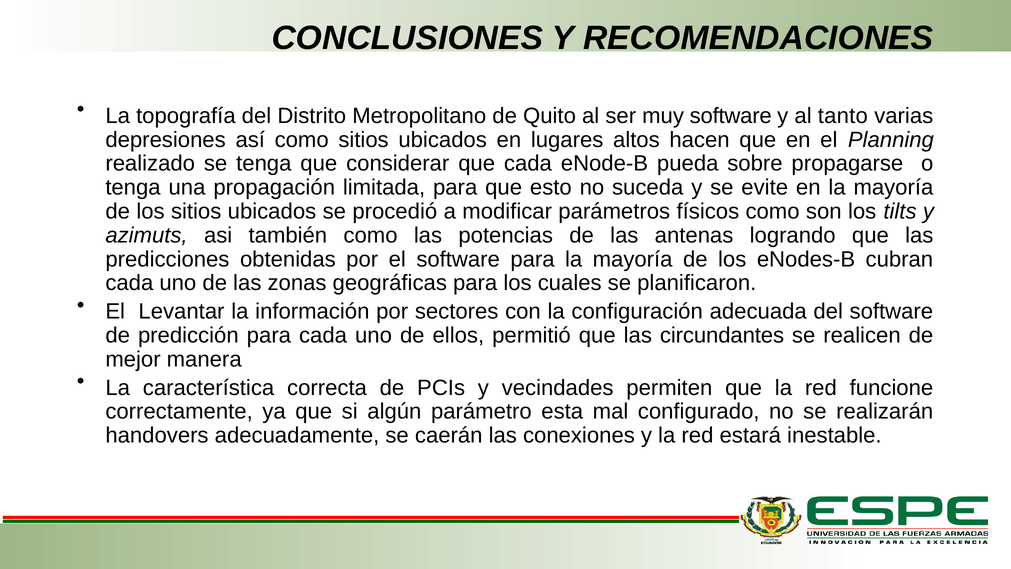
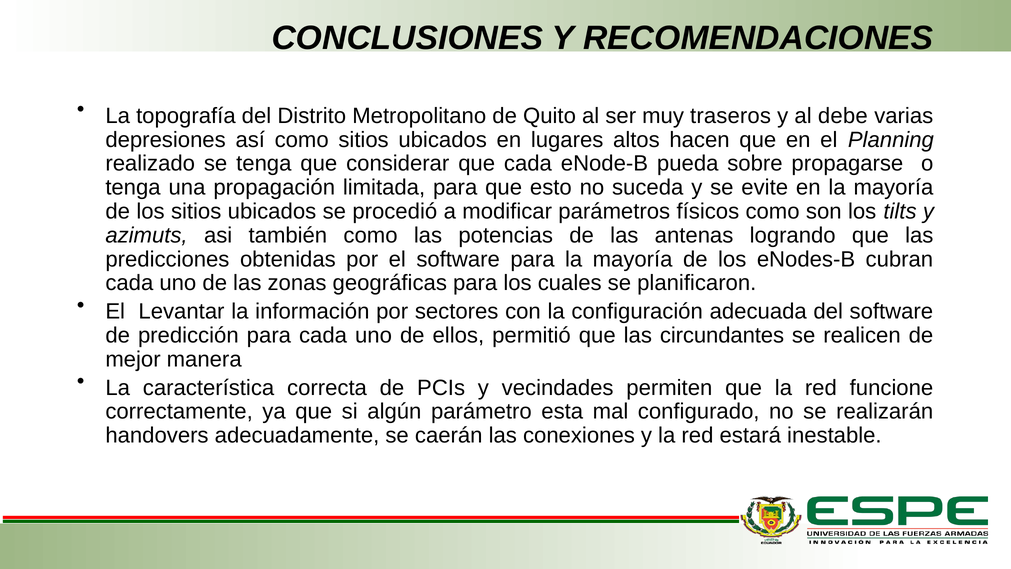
muy software: software -> traseros (731, 116)
tanto: tanto -> debe (843, 116)
